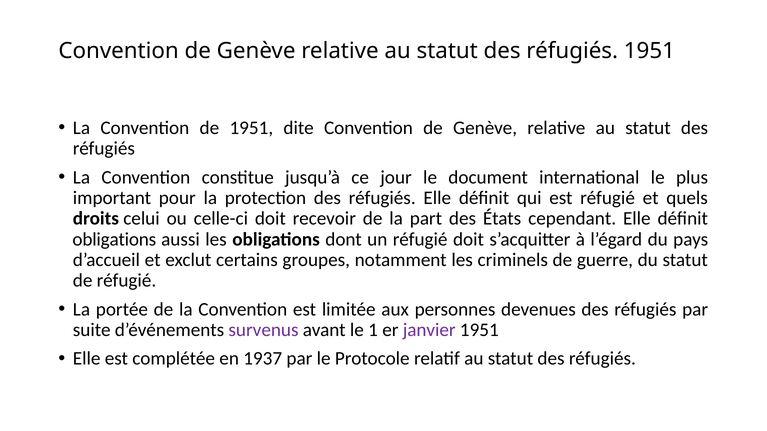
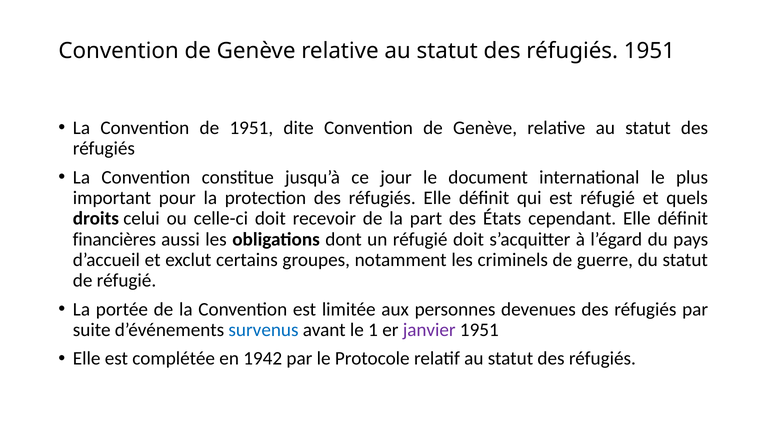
obligations: obligations -> financières (114, 239)
survenus colour: purple -> blue (264, 330)
1937: 1937 -> 1942 (263, 359)
